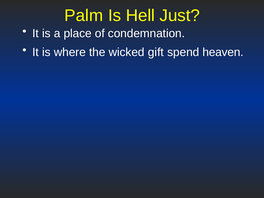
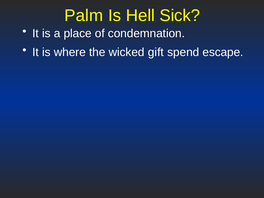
Just: Just -> Sick (180, 15)
heaven: heaven -> escape (223, 52)
